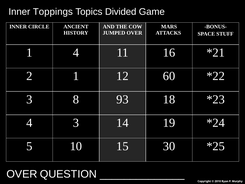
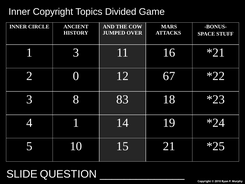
Inner Toppings: Toppings -> Copyright (53, 12)
1 4: 4 -> 3 (76, 53)
2 1: 1 -> 0 (76, 76)
60: 60 -> 67 (169, 76)
93: 93 -> 83 (122, 99)
4 3: 3 -> 1 (76, 123)
30: 30 -> 21 (169, 146)
OVER: OVER -> SLIDE (22, 174)
